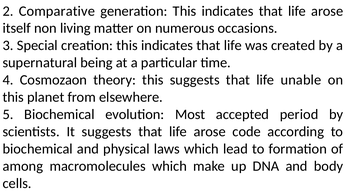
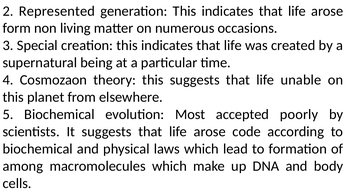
Comparative: Comparative -> Represented (57, 11)
itself: itself -> form (17, 28)
period: period -> poorly (299, 115)
